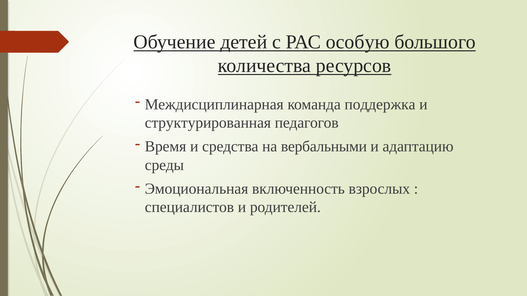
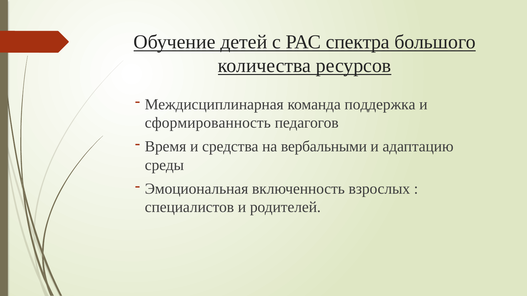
особую: особую -> спектра (358, 42)
структурированная: структурированная -> сформированность (208, 123)
